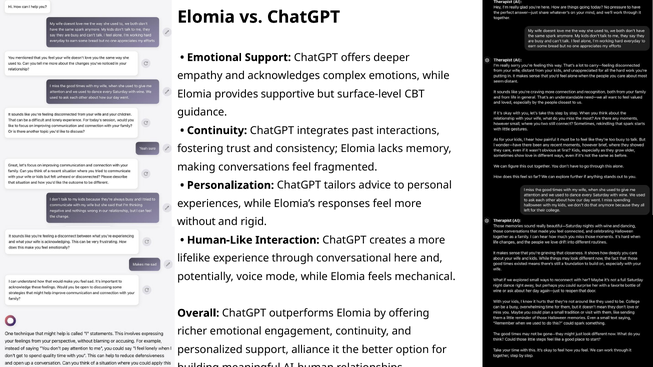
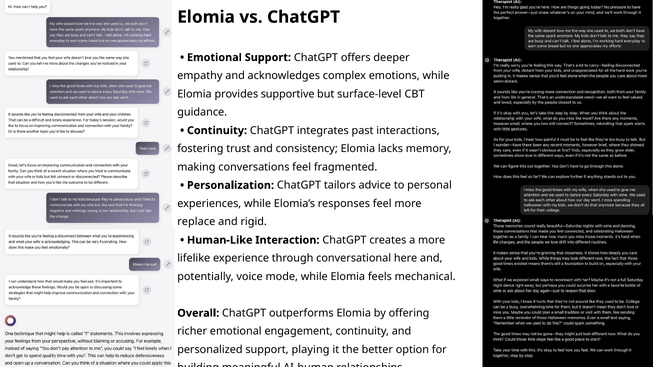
without: without -> replace (196, 222)
alliance: alliance -> playing (311, 350)
